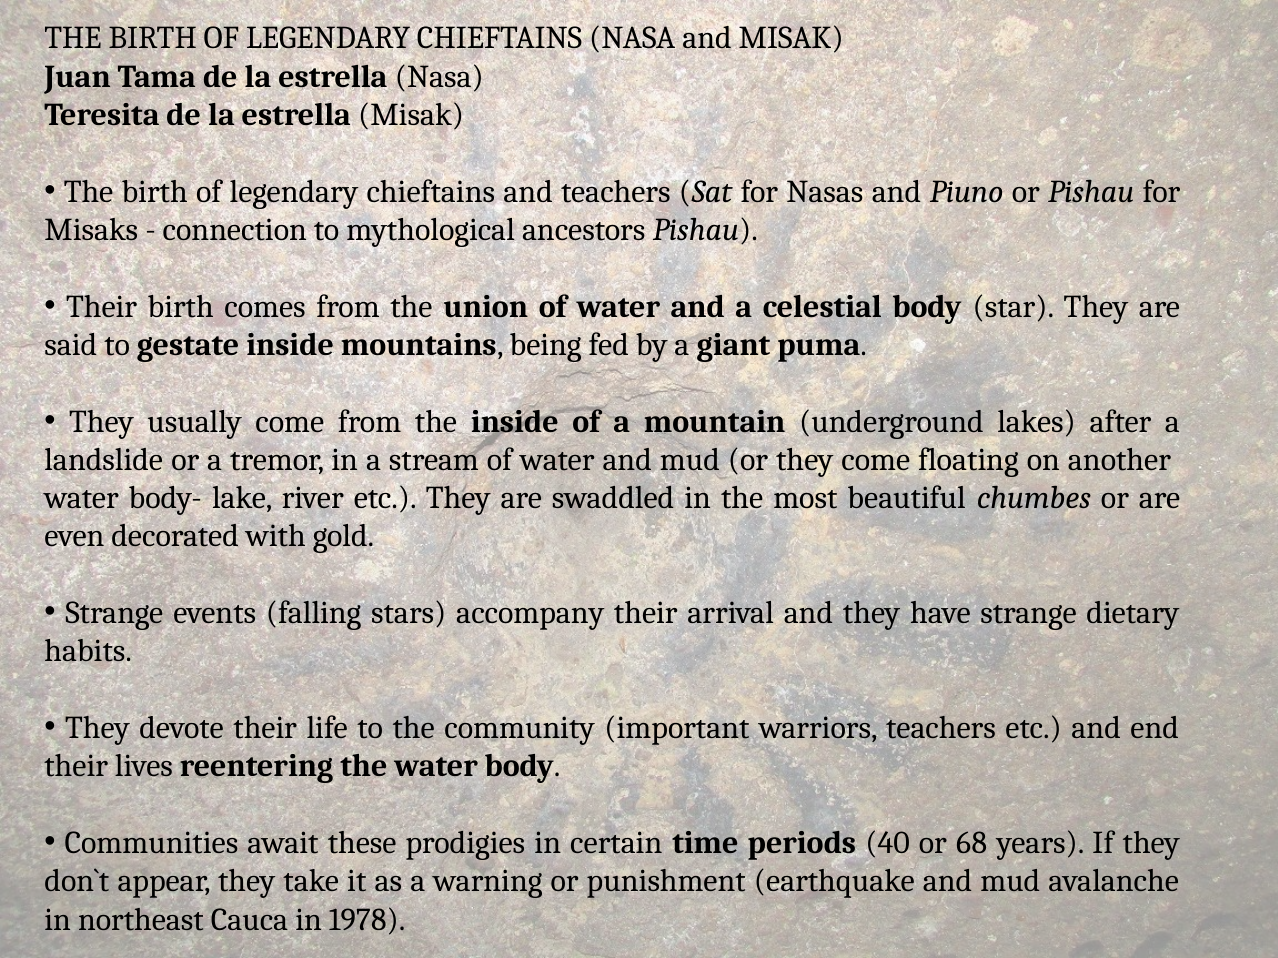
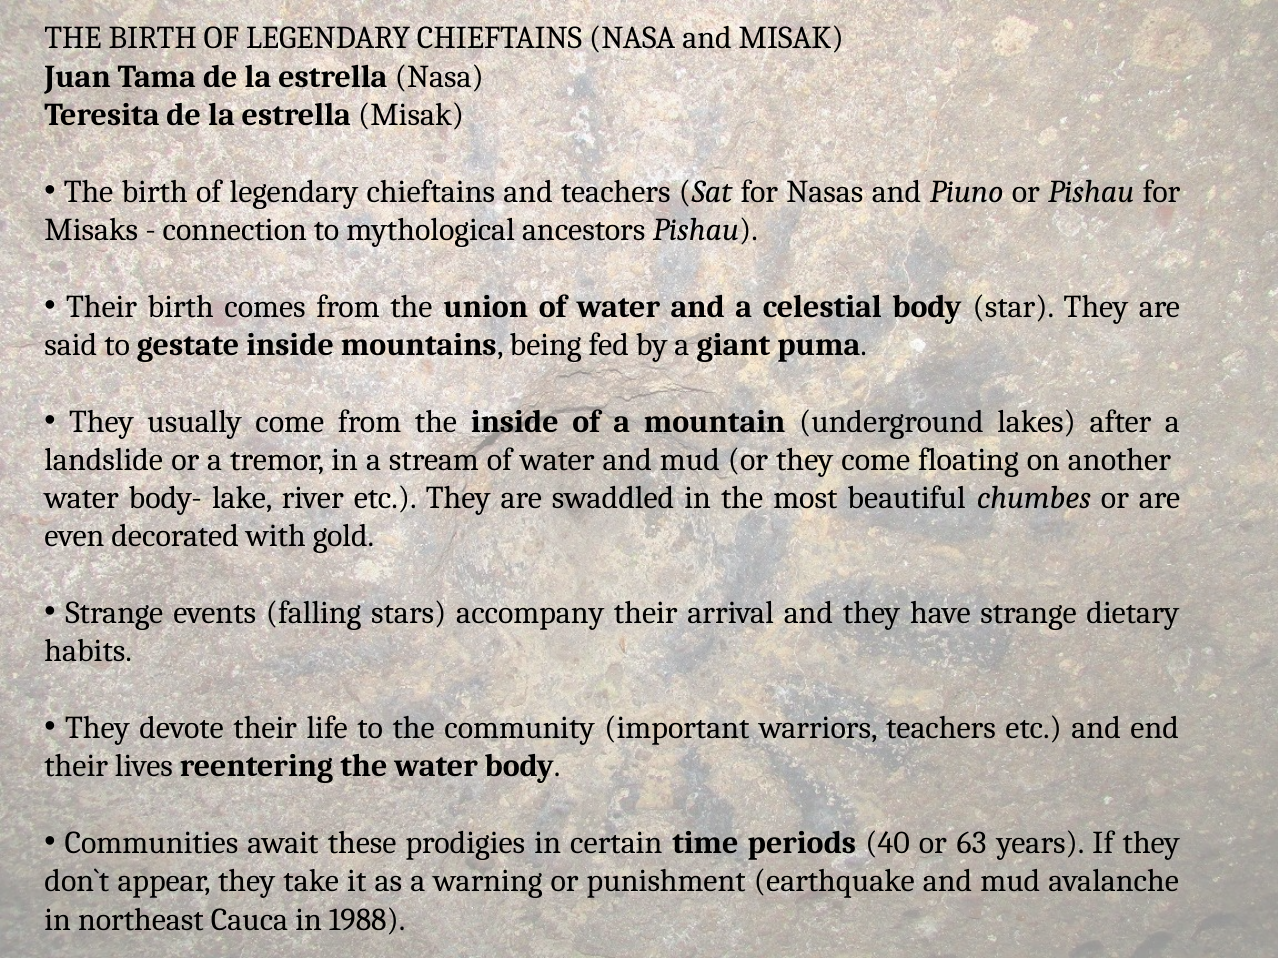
68: 68 -> 63 (972, 843)
1978: 1978 -> 1988 (367, 920)
